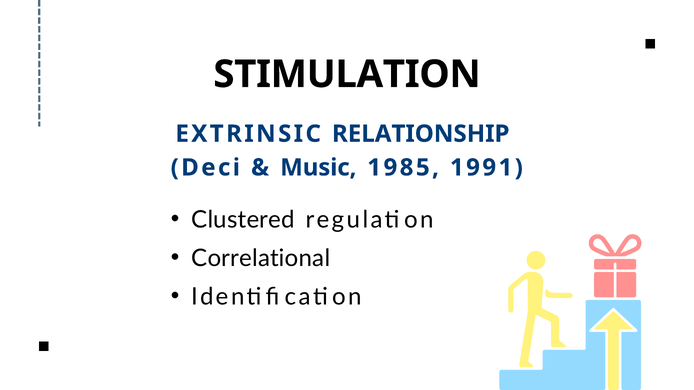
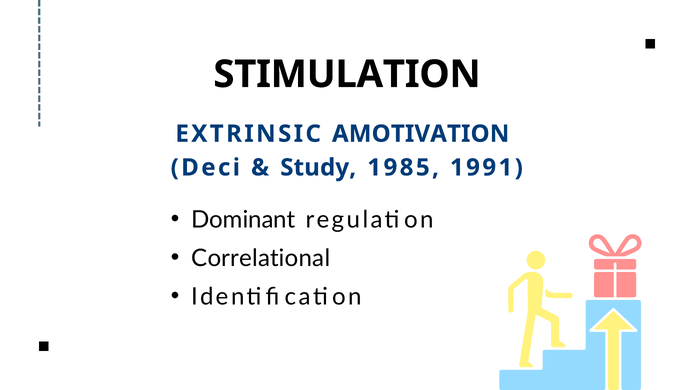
RELATIONSHIP: RELATIONSHIP -> AMOTIVATION (421, 134)
Music: Music -> Study (318, 168)
Clustered: Clustered -> Dominant (243, 220)
